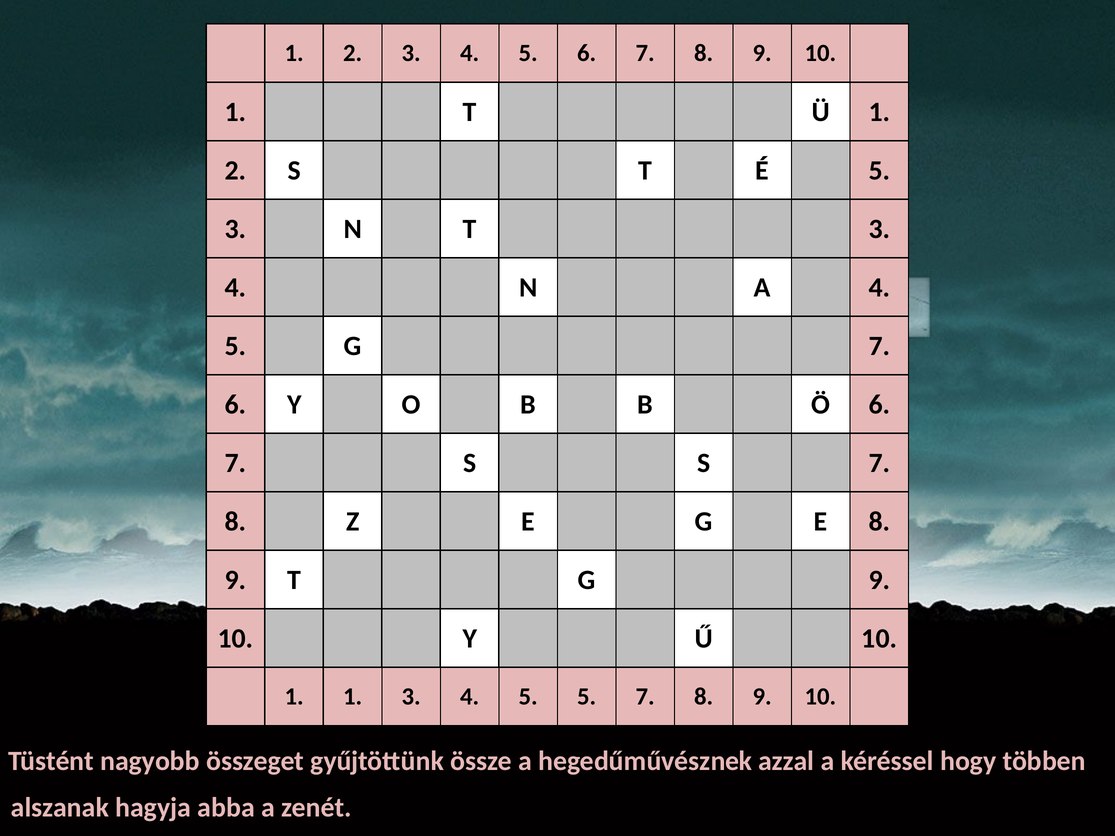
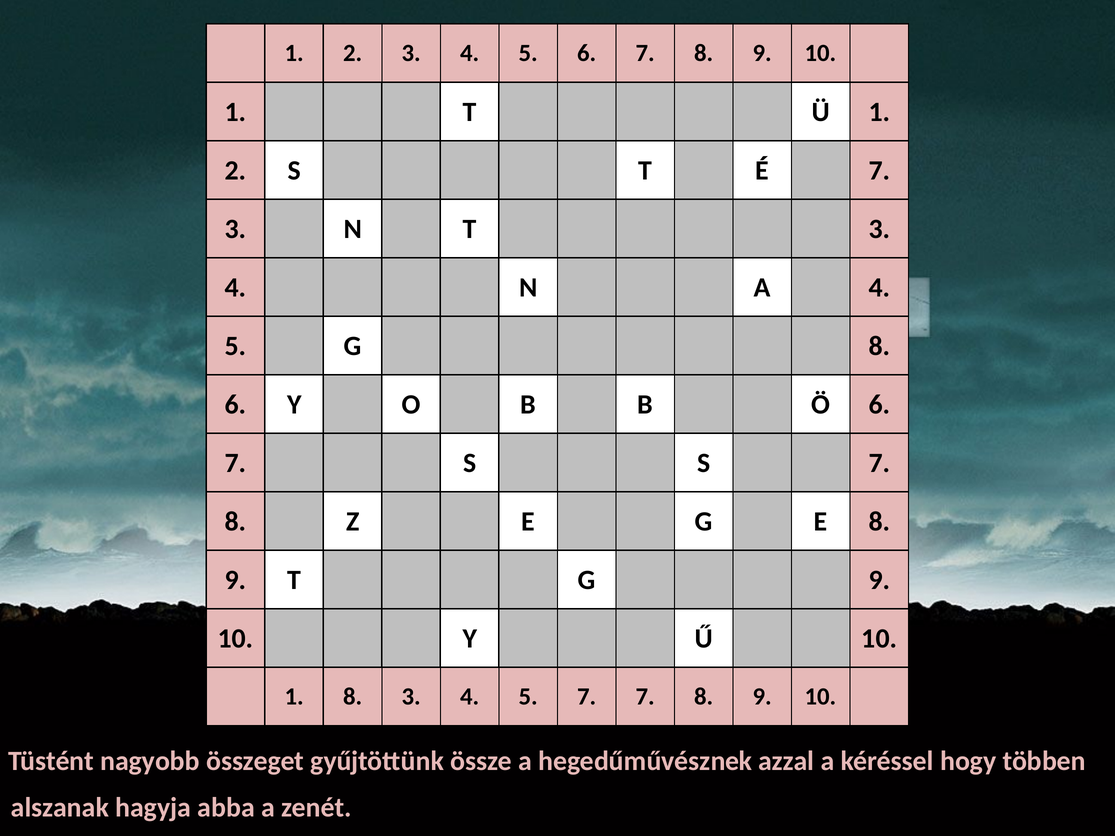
5: 5 -> 7 (879, 170)
7: 7 -> 8 (879, 346)
1 1: 1 -> 8 (353, 697)
5 5: 5 -> 7 (587, 697)
